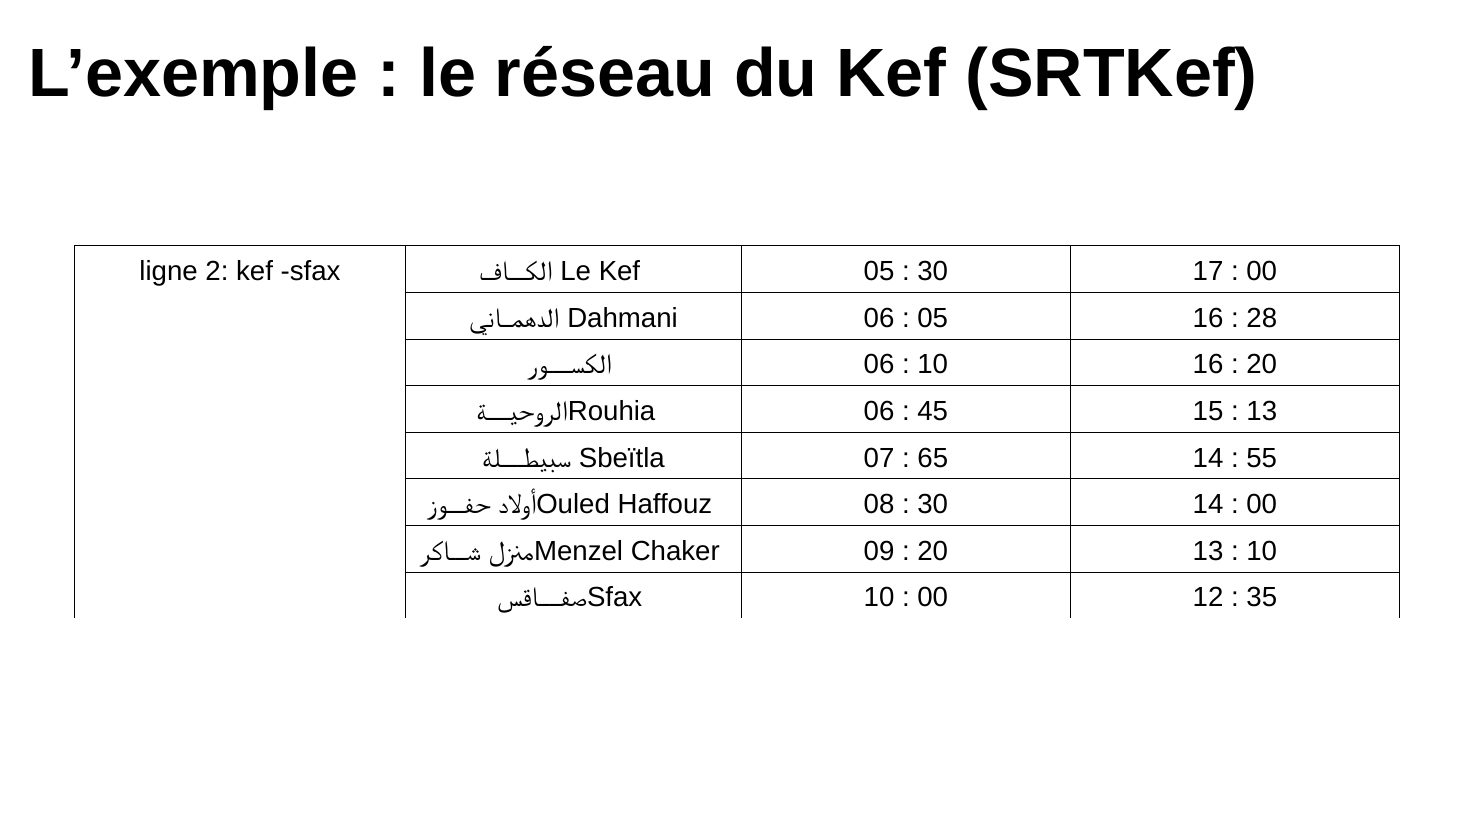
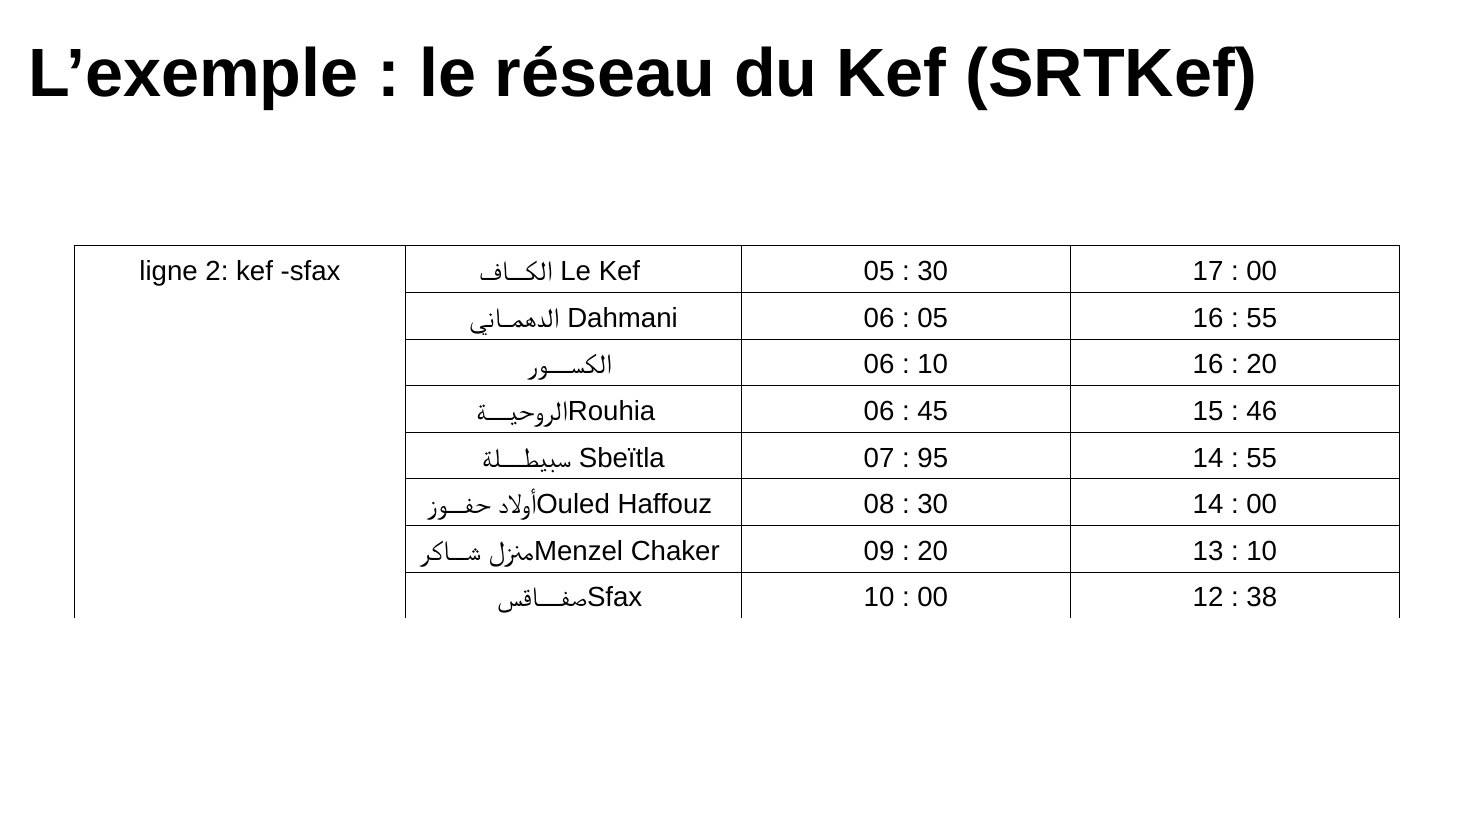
06 28: 28 -> 55 (1262, 318)
06 13: 13 -> 46 (1262, 411)
65: 65 -> 95 (933, 458)
35: 35 -> 38 (1262, 598)
